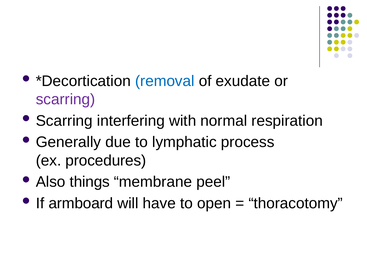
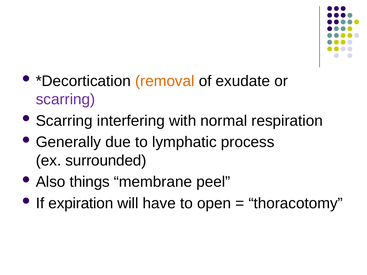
removal colour: blue -> orange (165, 81)
procedures: procedures -> surrounded (106, 161)
armboard: armboard -> expiration (81, 203)
